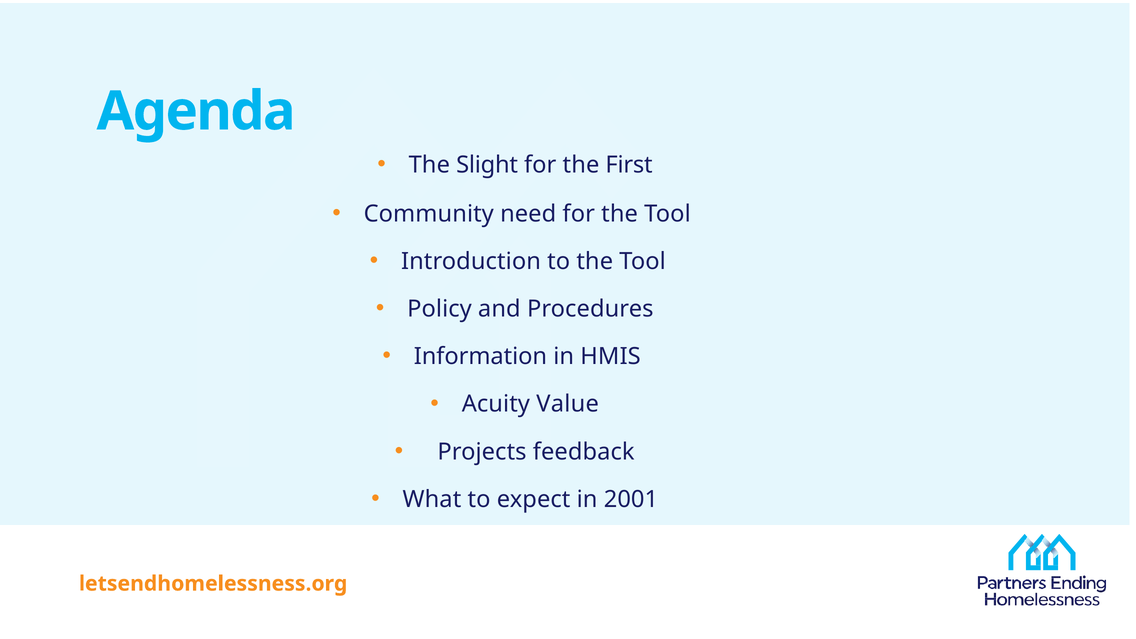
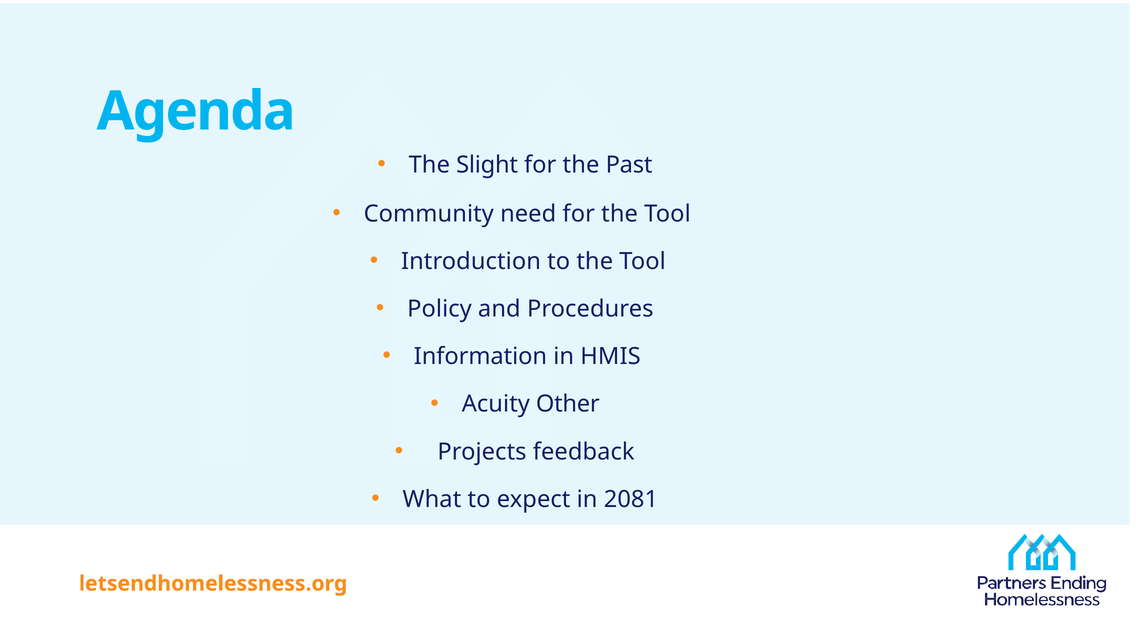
First: First -> Past (629, 165)
Value: Value -> Other (568, 404)
2001: 2001 -> 2081 (631, 499)
